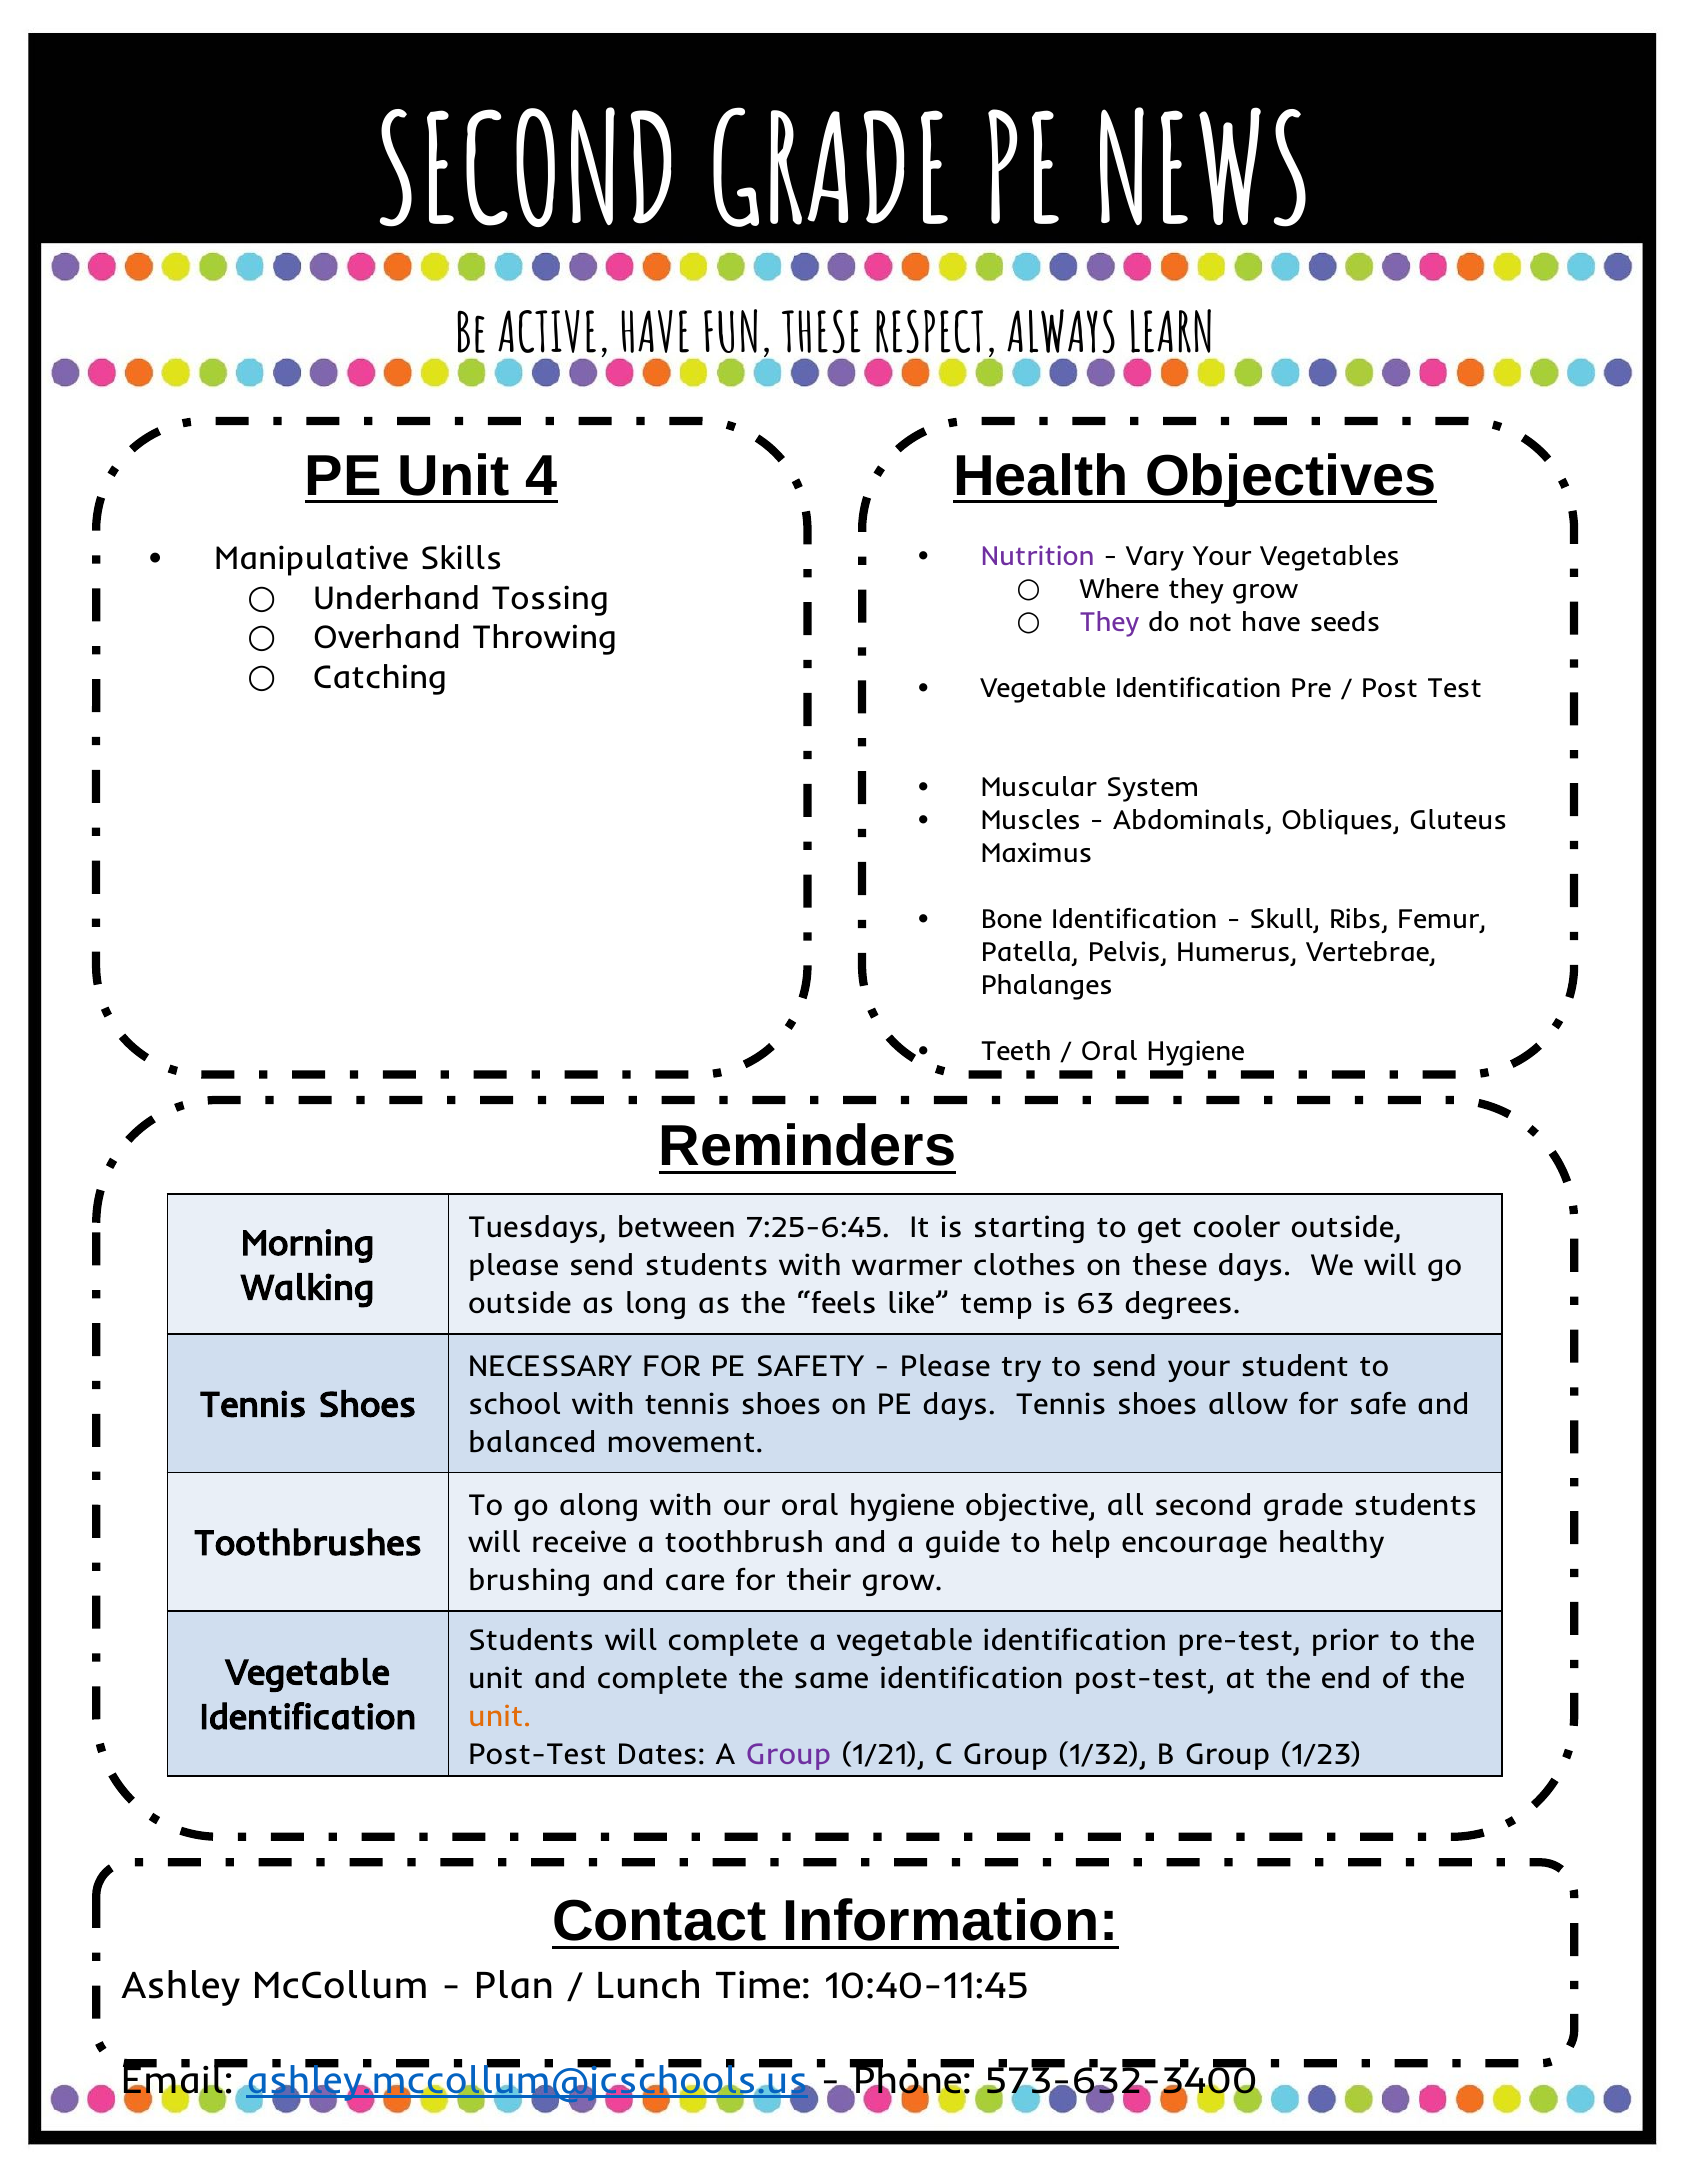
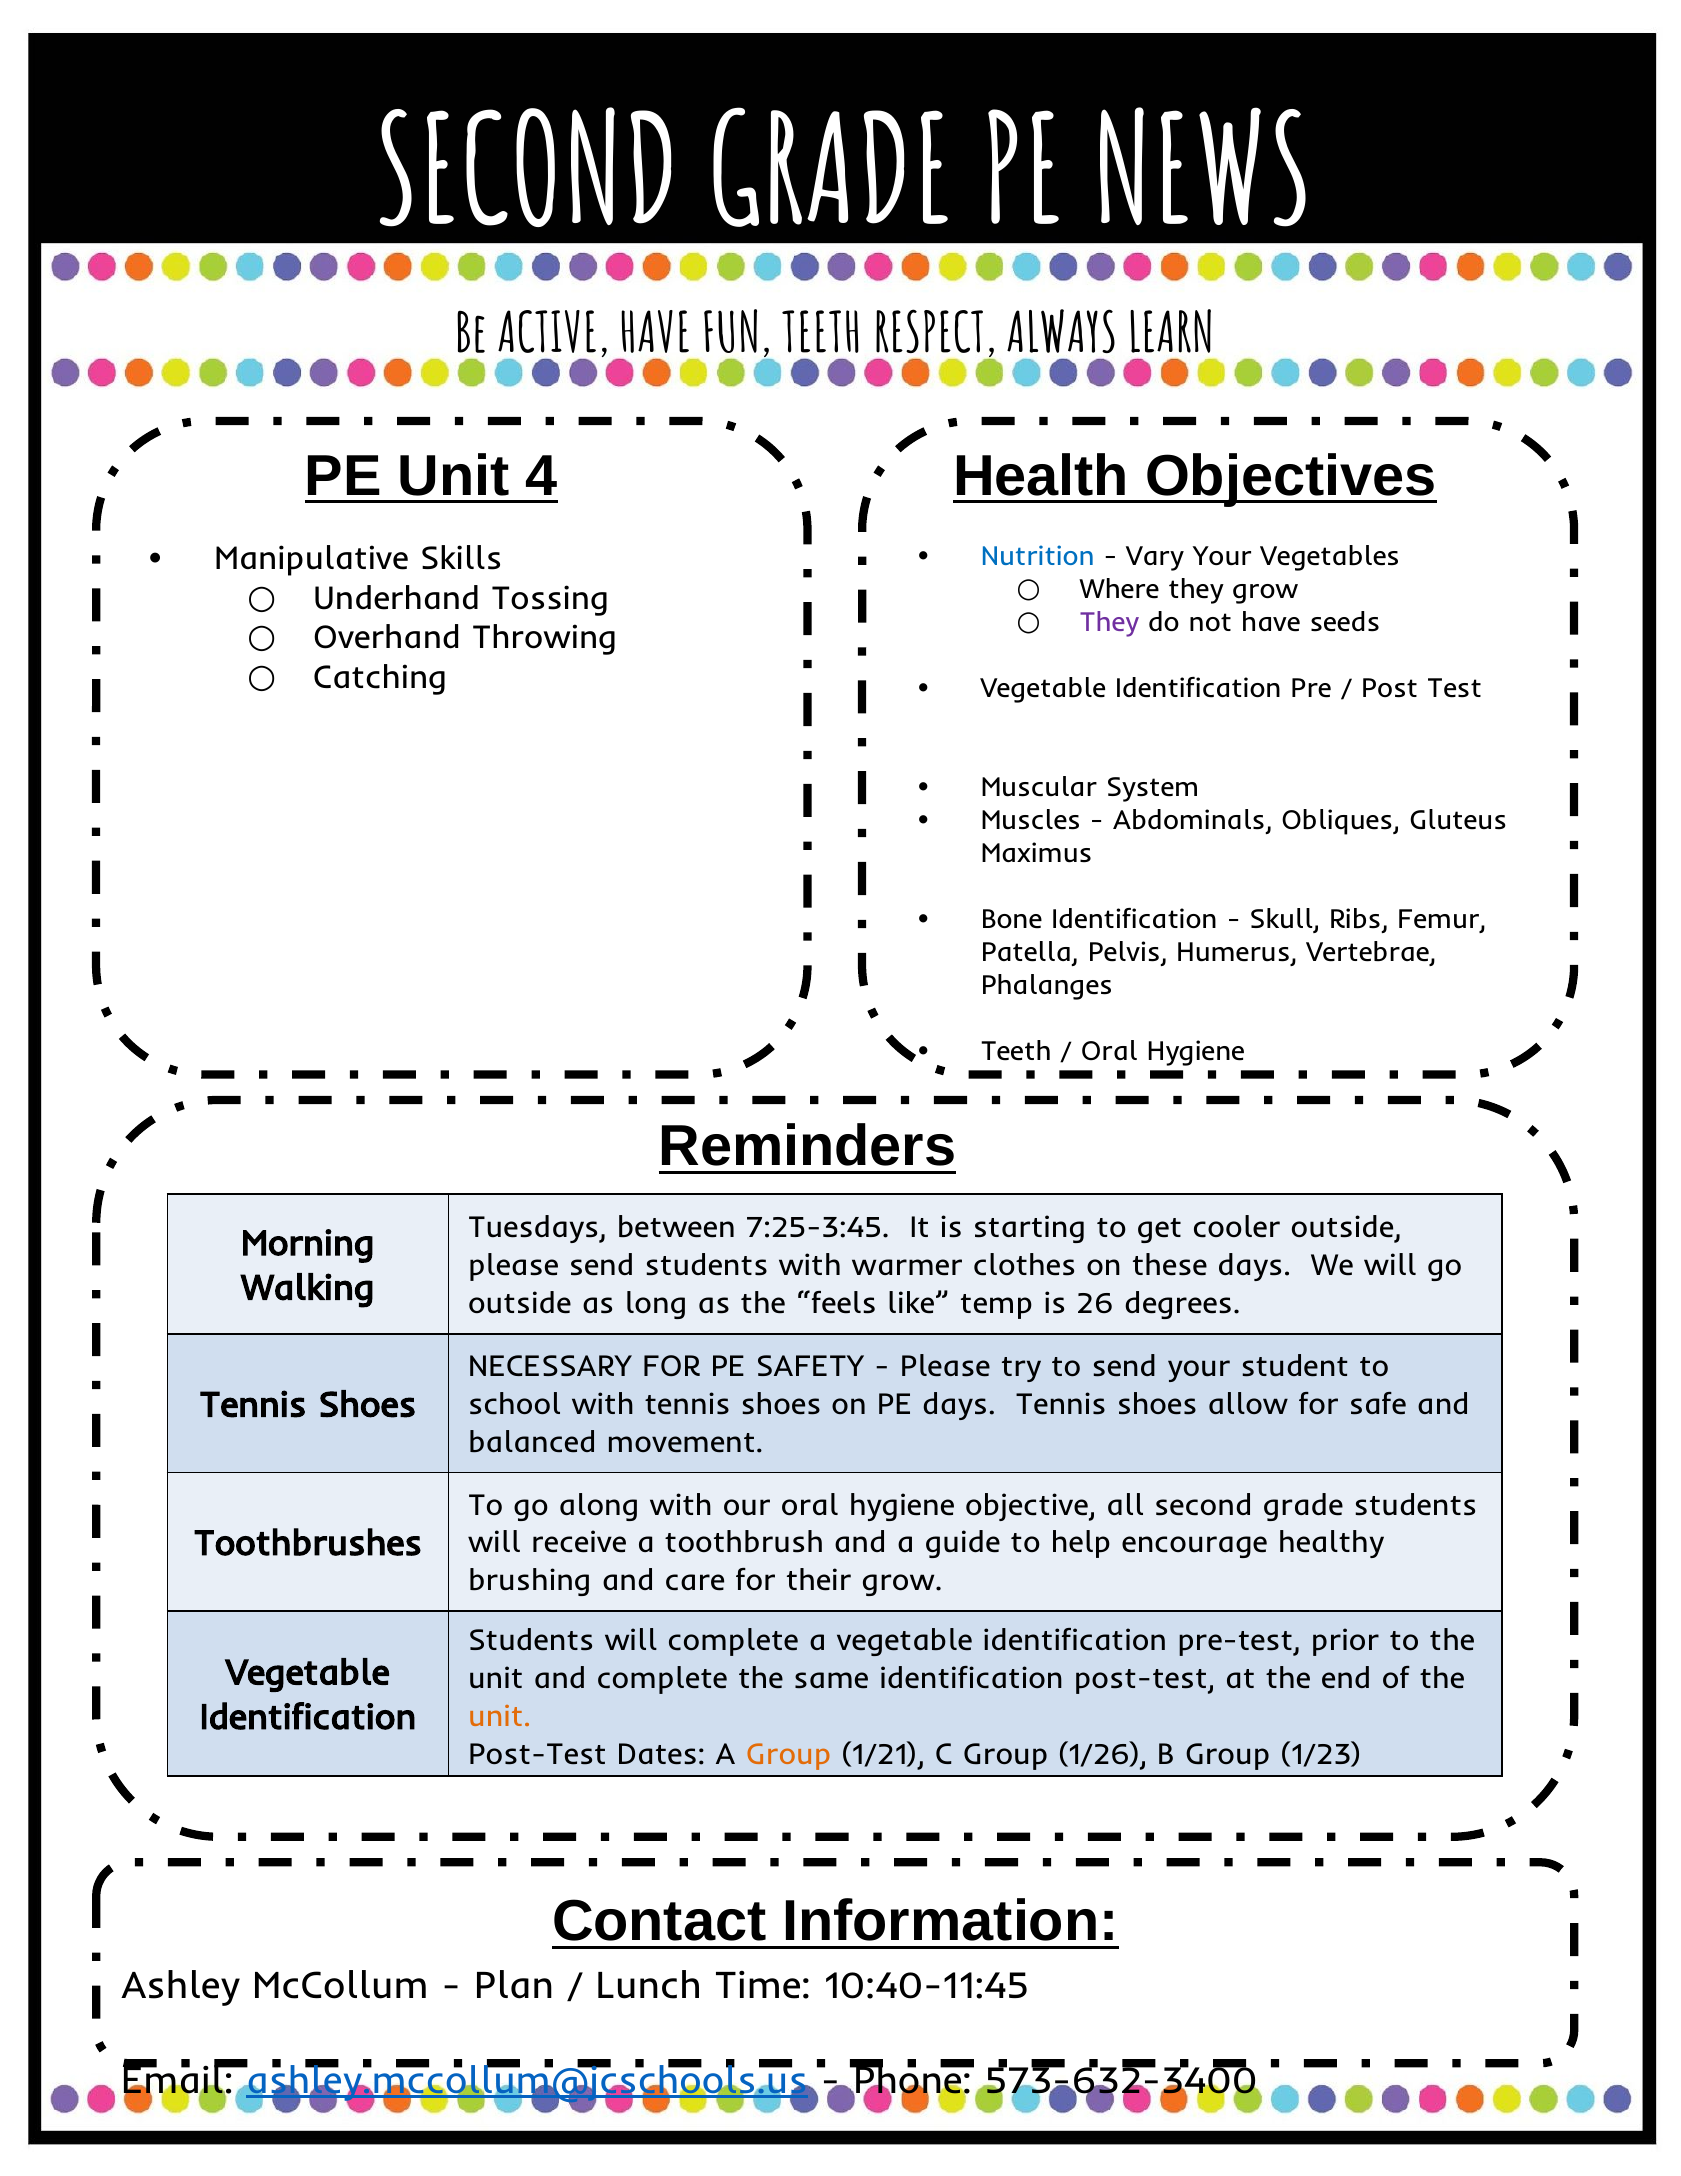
FUN THESE: THESE -> TEETH (822, 334)
Nutrition colour: purple -> blue (1038, 556)
7:25-6:45: 7:25-6:45 -> 7:25-3:45 (818, 1227)
63: 63 -> 26 (1095, 1303)
Group colour: purple -> orange (789, 1754)
1/32: 1/32 -> 1/26 (1103, 1754)
